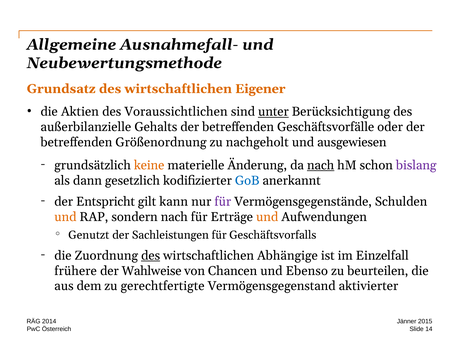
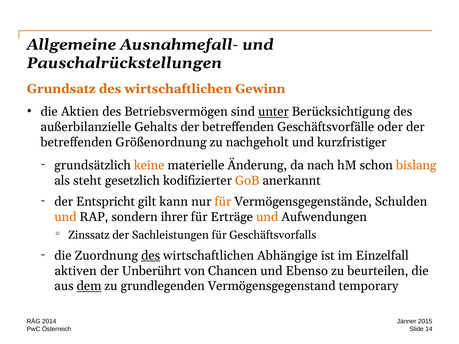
Neubewertungsmethode: Neubewertungsmethode -> Pauschalrückstellungen (124, 63)
Eigener: Eigener -> Gewinn (260, 89)
Voraussichtlichen: Voraussichtlichen -> Betriebsvermögen (176, 112)
ausgewiesen: ausgewiesen -> kurzfristiger (352, 142)
nach underline: present -> none (321, 165)
bislang colour: purple -> orange (416, 165)
dann: dann -> steht (87, 181)
GoB colour: blue -> orange (247, 181)
für colour: purple -> orange (223, 202)
sondern nach: nach -> ihrer (174, 217)
Genutzt: Genutzt -> Zinssatz (89, 235)
frühere: frühere -> aktiven (76, 271)
Wahlweise: Wahlweise -> Unberührt (152, 271)
dem underline: none -> present (89, 286)
gerechtfertigte: gerechtfertigte -> grundlegenden (163, 286)
aktivierter: aktivierter -> temporary (369, 286)
